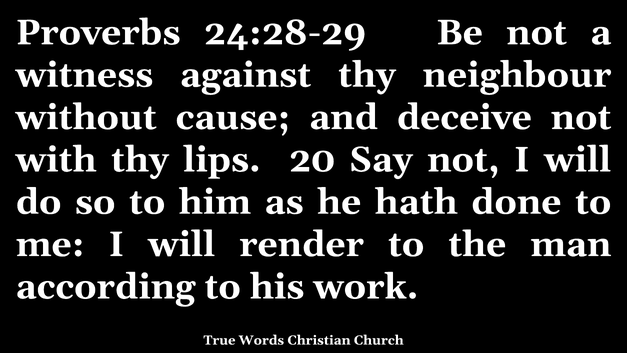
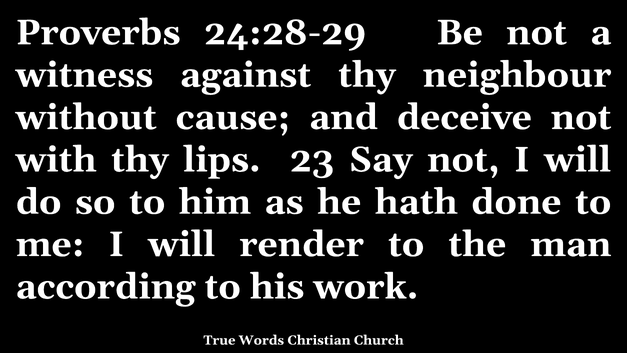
20: 20 -> 23 (312, 160)
